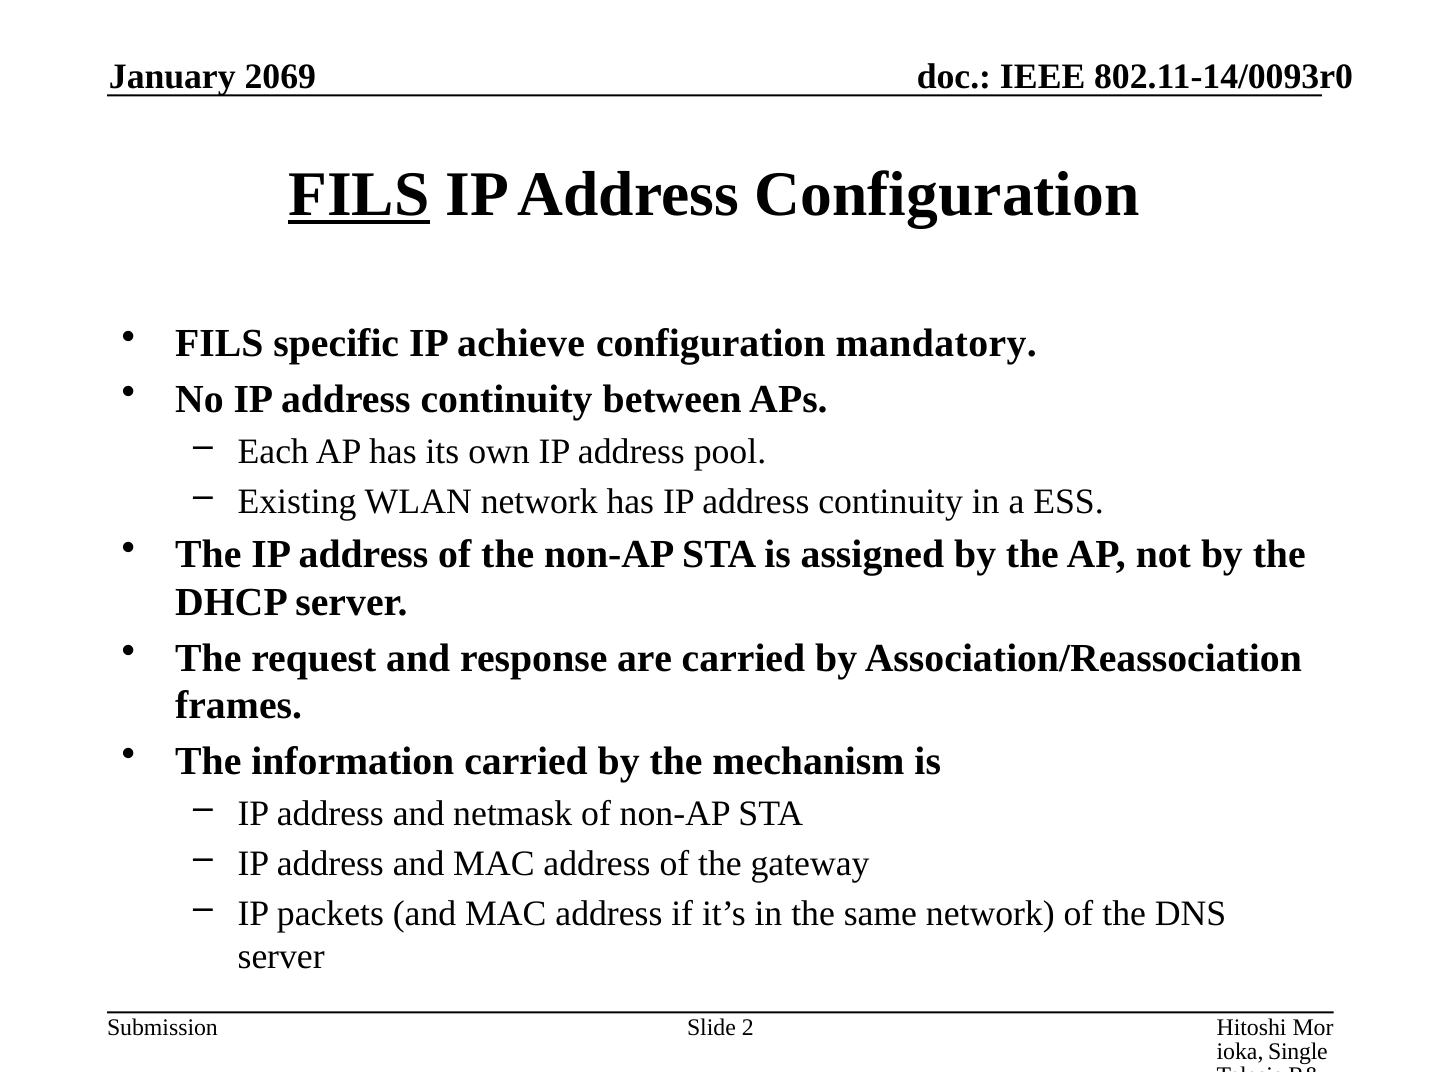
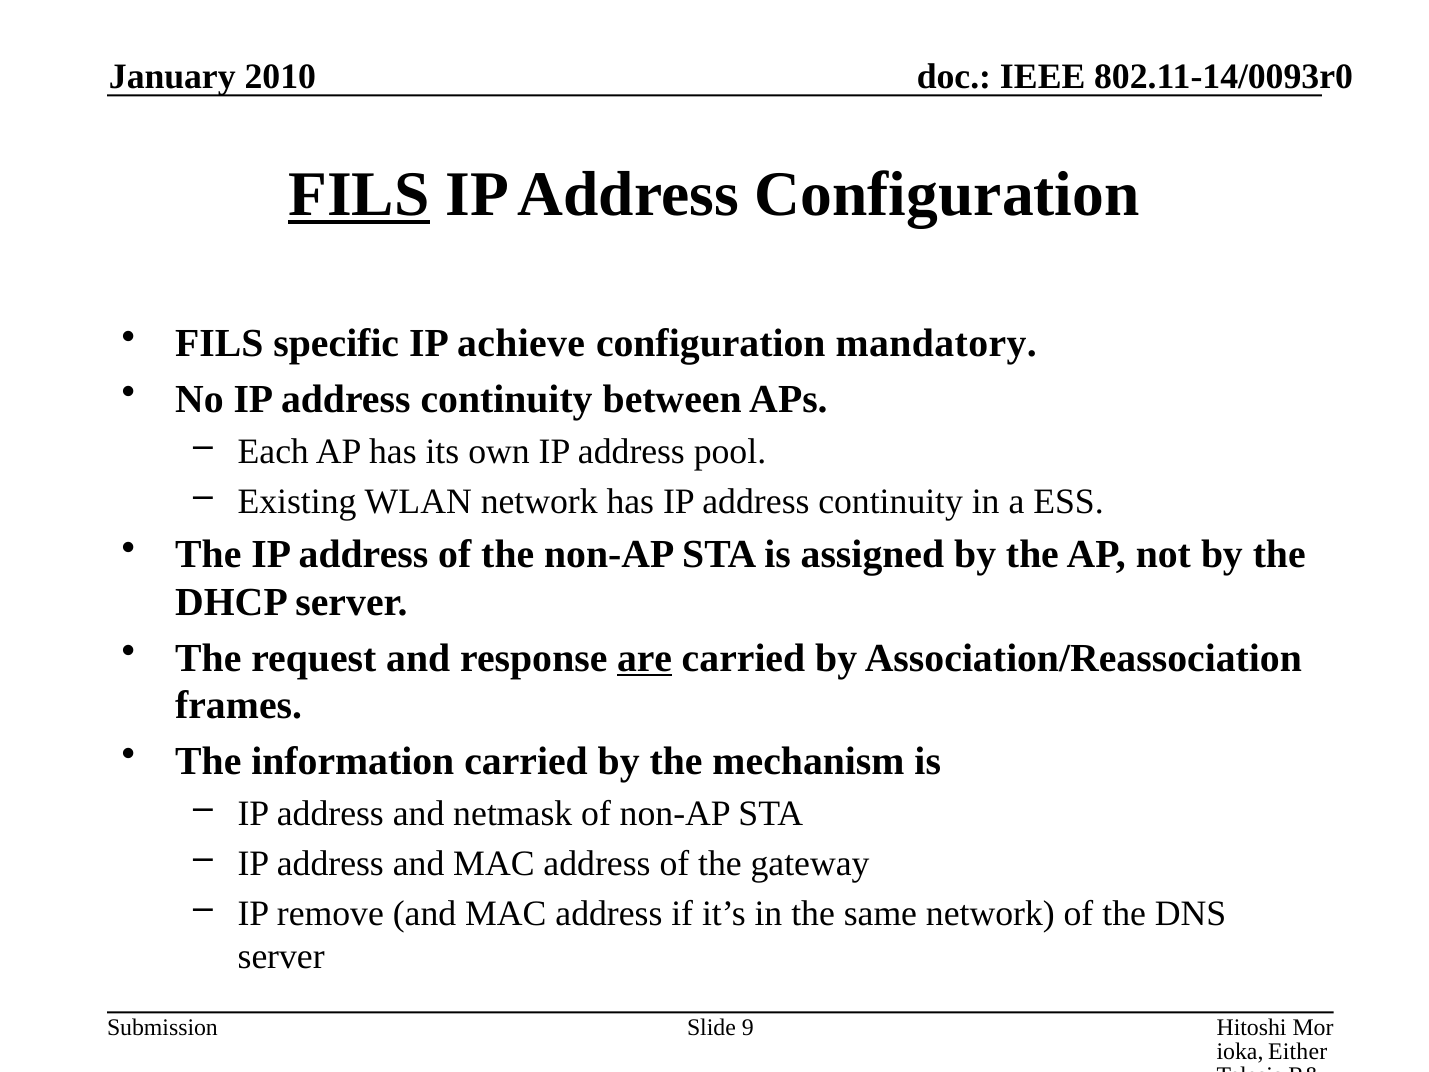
2069: 2069 -> 2010 (280, 76)
are underline: none -> present (645, 658)
packets: packets -> remove (330, 913)
2: 2 -> 9 (748, 1028)
Single: Single -> Either (1298, 1052)
